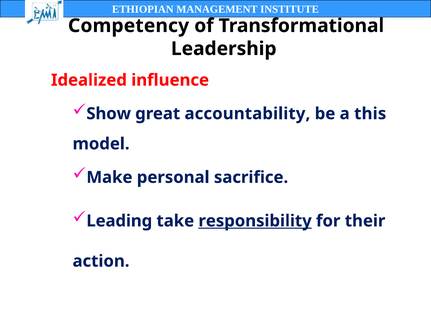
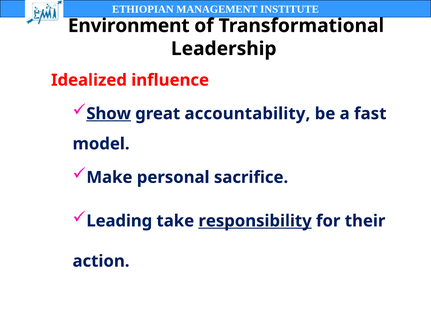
Competency: Competency -> Environment (129, 26)
Show underline: none -> present (109, 114)
this: this -> fast (370, 114)
